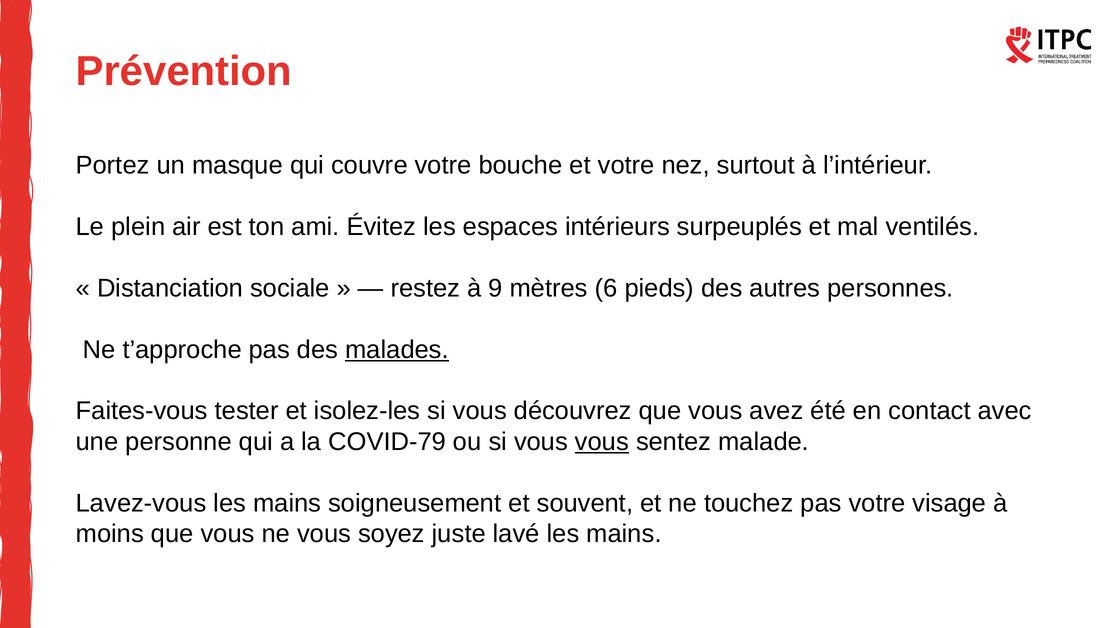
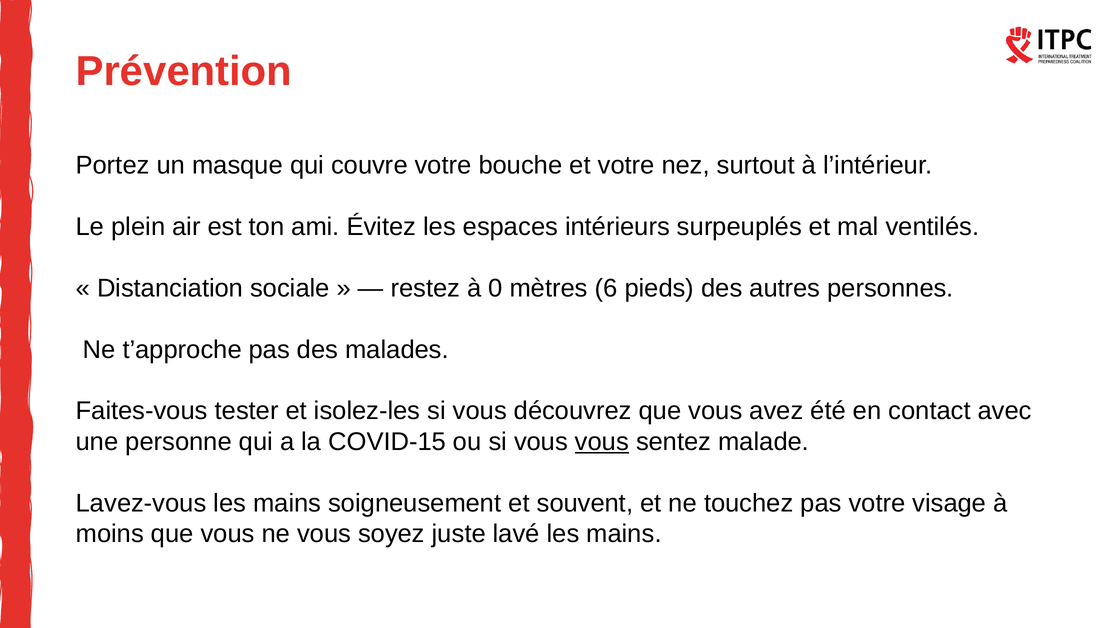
9: 9 -> 0 (495, 288)
malades underline: present -> none (397, 350)
COVID-79: COVID-79 -> COVID-15 (387, 442)
